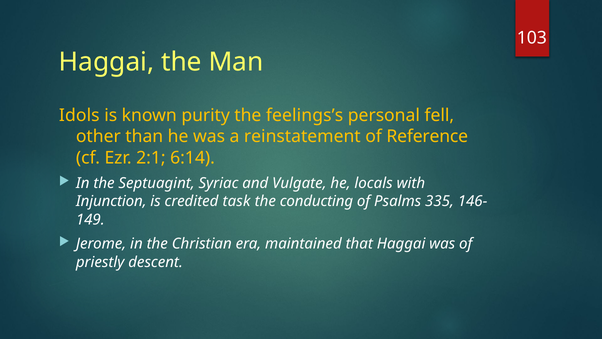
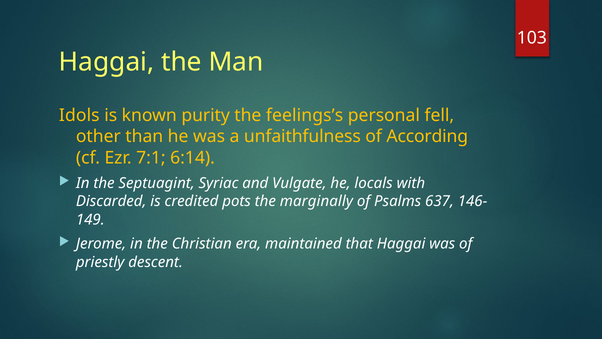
reinstatement: reinstatement -> unfaithfulness (302, 136)
Reference: Reference -> According (427, 136)
2:1: 2:1 -> 7:1 (151, 158)
Injunction: Injunction -> Discarded (111, 201)
task: task -> pots (237, 201)
conducting: conducting -> marginally (316, 201)
335: 335 -> 637 (439, 201)
